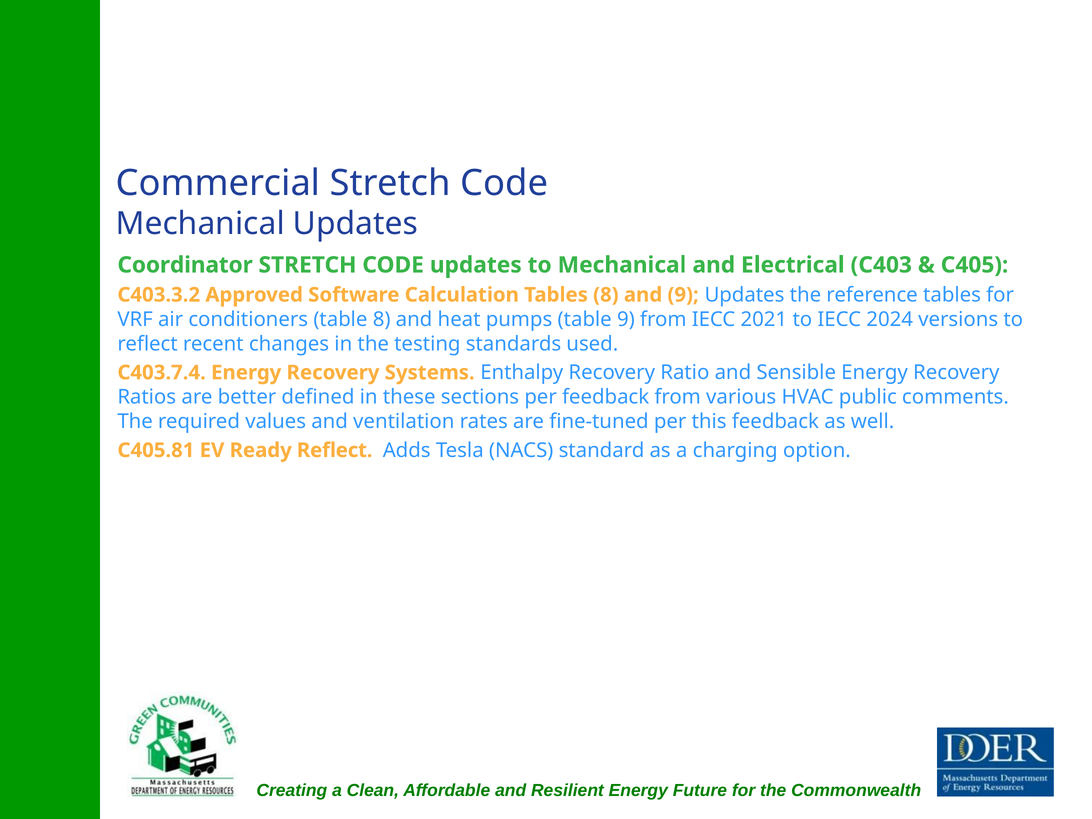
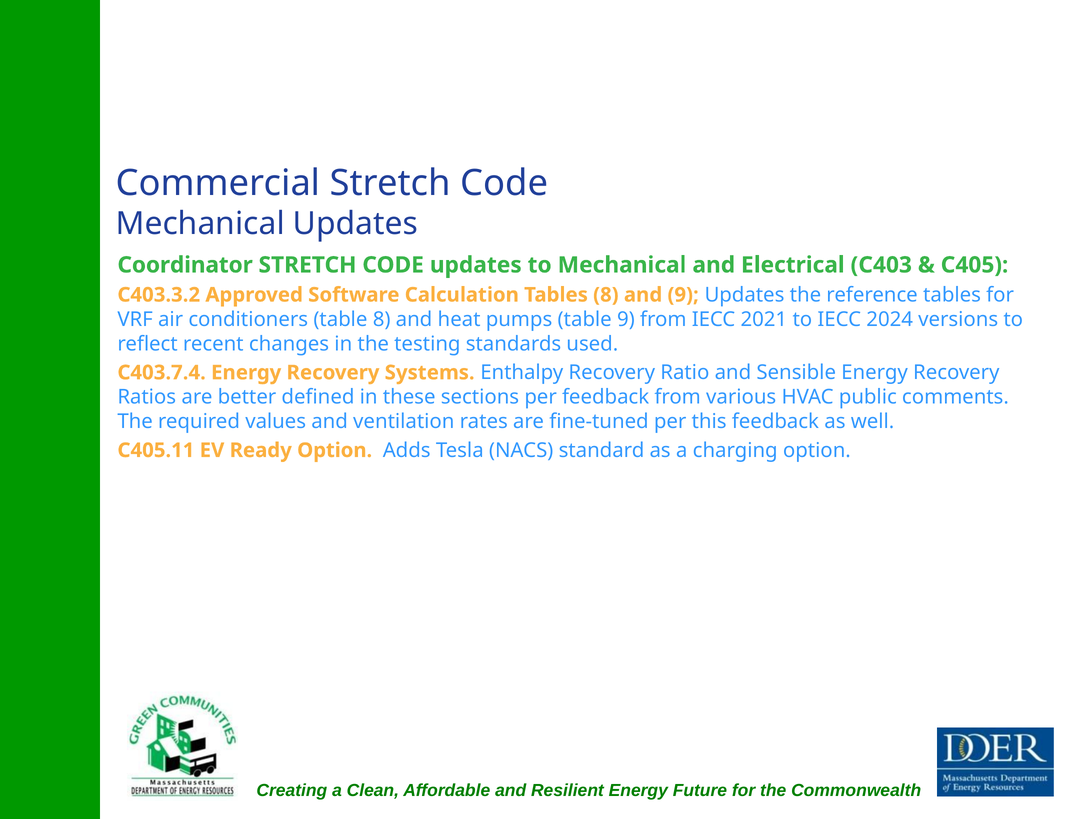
C405.81: C405.81 -> C405.11 (156, 450)
Ready Reflect: Reflect -> Option (335, 450)
